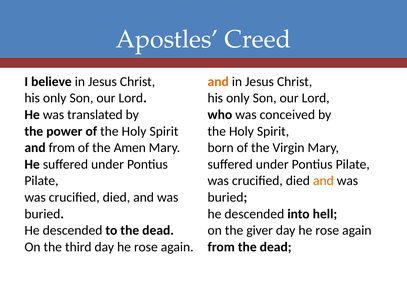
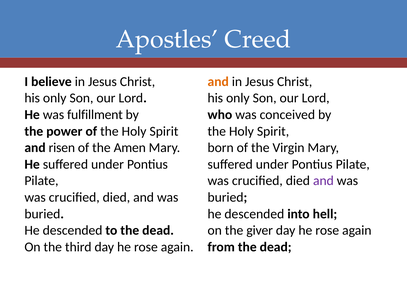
translated: translated -> fulfillment (95, 115)
and from: from -> risen (62, 148)
and colour: orange -> purple (323, 181)
